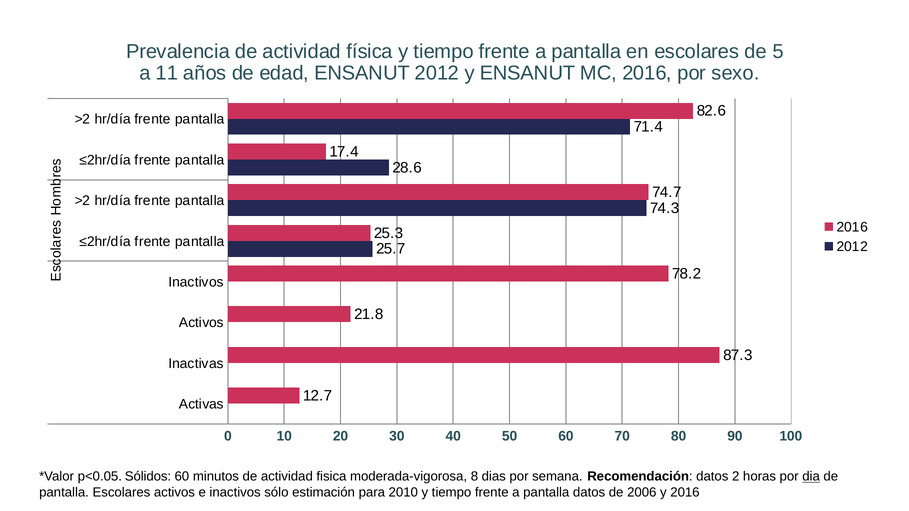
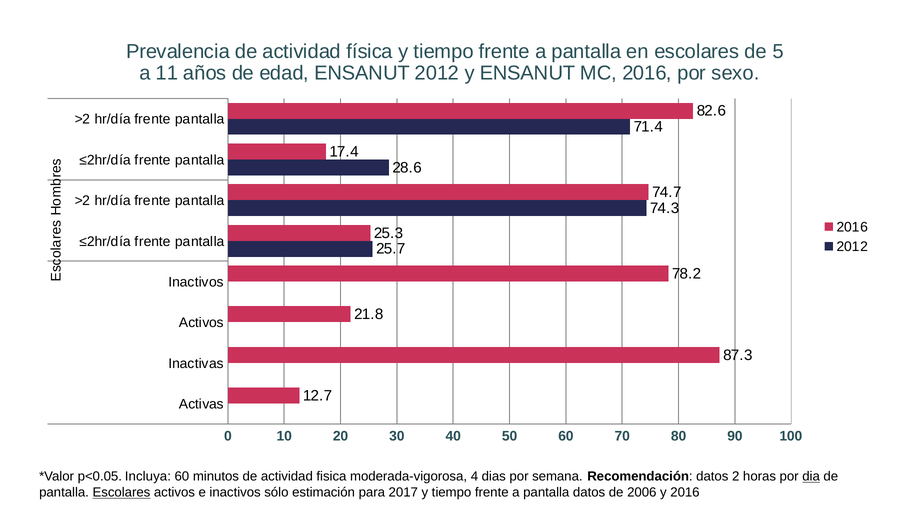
Sólidos: Sólidos -> Incluya (148, 477)
8: 8 -> 4 (474, 477)
Escolares underline: none -> present (121, 493)
2010: 2010 -> 2017 (403, 493)
